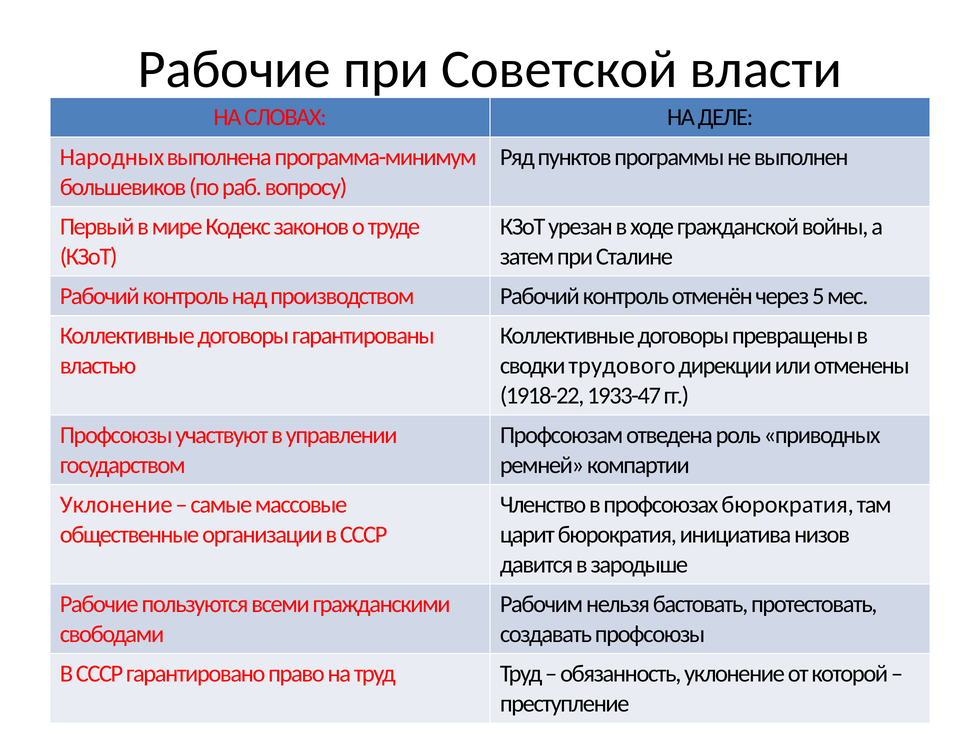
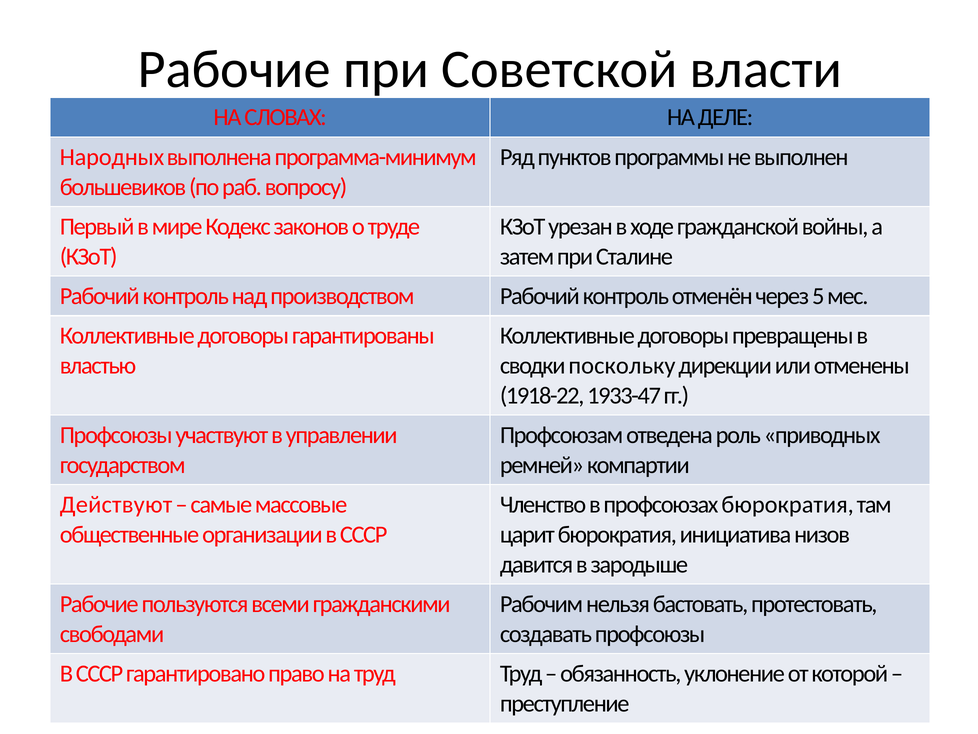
трудового: трудового -> поскольку (622, 365)
Уклонение: Уклонение -> Действуют (116, 504)
